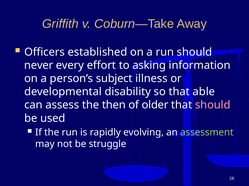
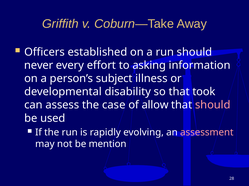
able: able -> took (204, 92)
then: then -> case (114, 105)
older: older -> allow (155, 105)
assessment colour: light green -> pink (207, 133)
struggle: struggle -> mention (108, 145)
